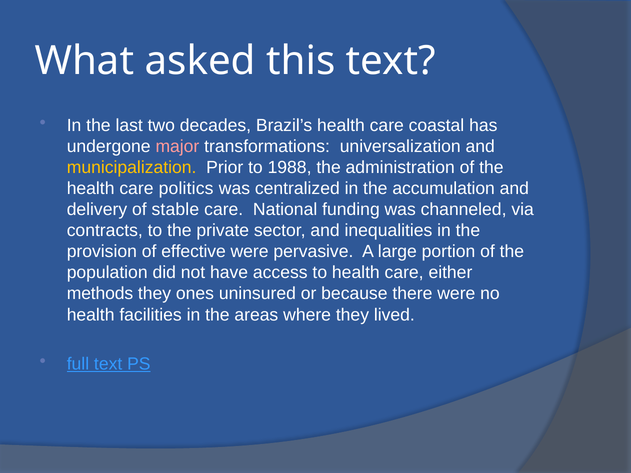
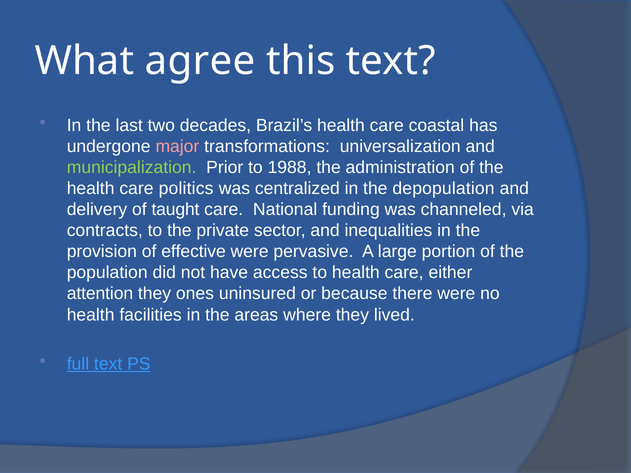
asked: asked -> agree (200, 61)
municipalization colour: yellow -> light green (132, 167)
accumulation: accumulation -> depopulation (444, 189)
stable: stable -> taught (176, 210)
methods: methods -> attention (100, 294)
